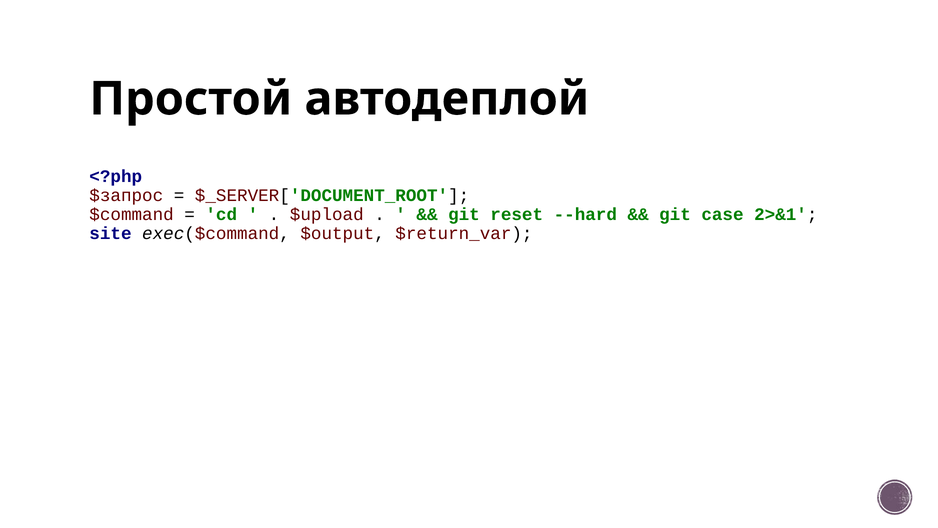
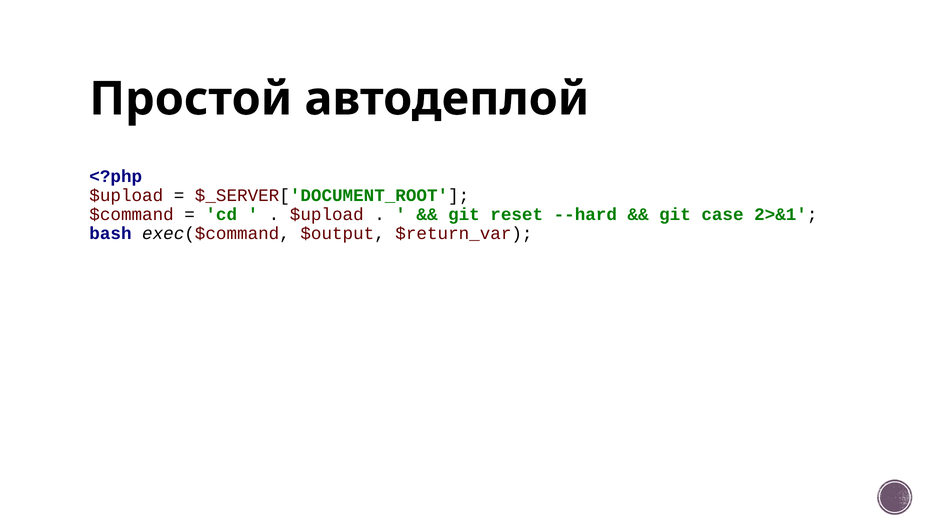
$запрос: $запрос -> $upload (126, 195)
site: site -> bash (110, 233)
